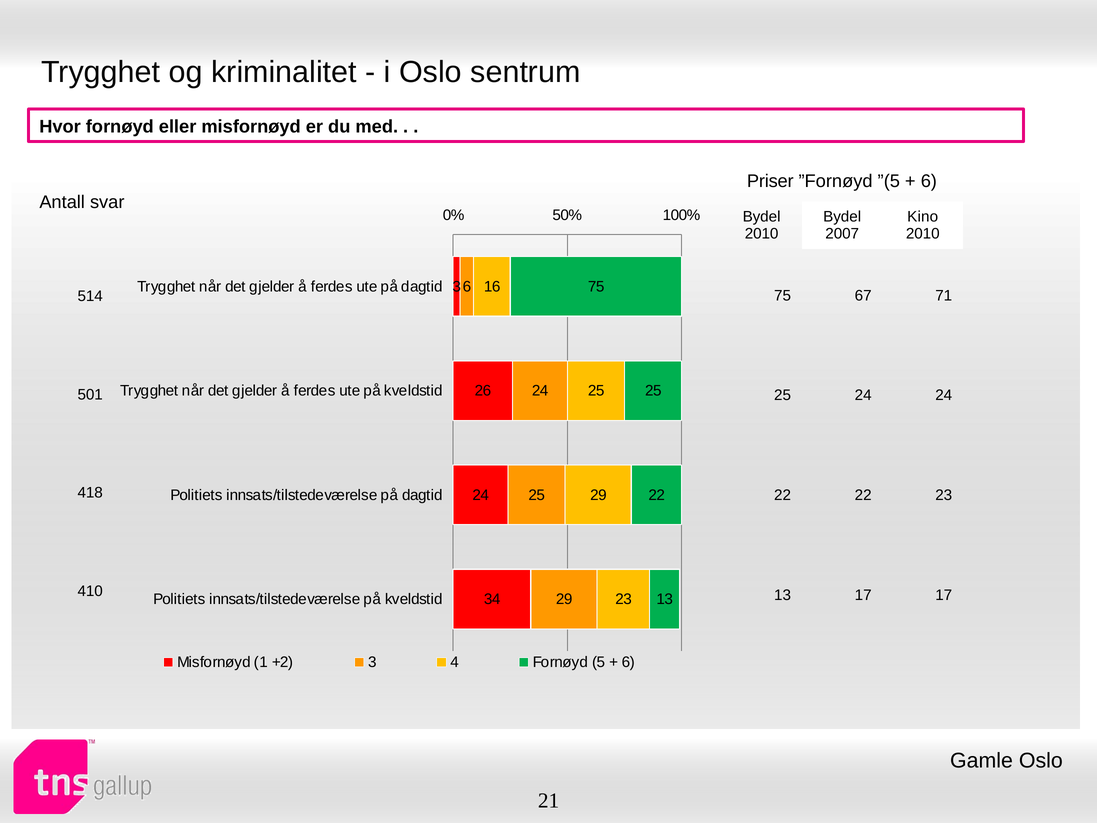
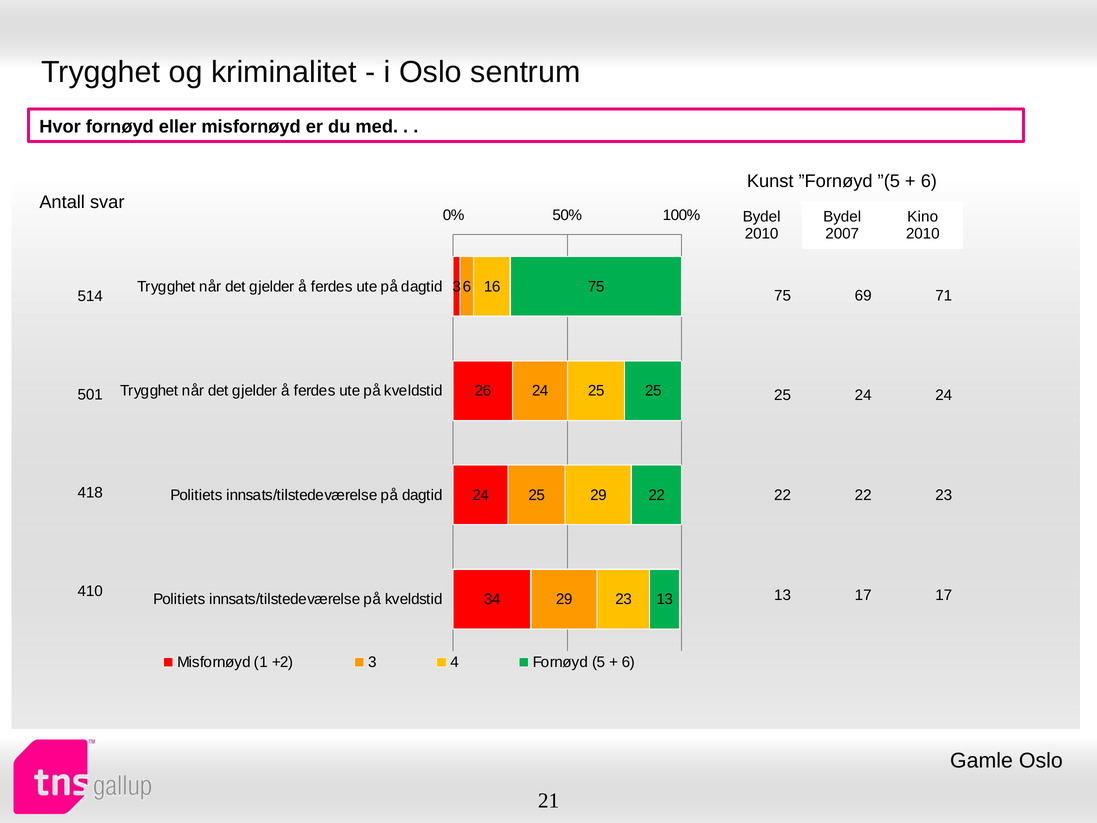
Priser: Priser -> Kunst (770, 181)
67: 67 -> 69 (863, 295)
